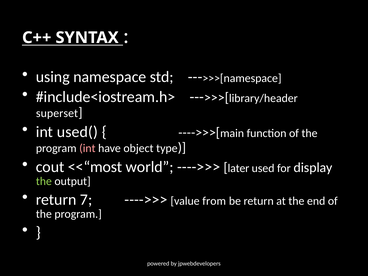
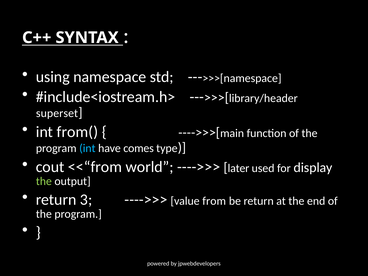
used(: used( -> from( (77, 132)
int colour: pink -> light blue (87, 148)
object: object -> comes (139, 148)
<<“most: <<“most -> <<“from (95, 167)
7: 7 -> 3 (86, 200)
